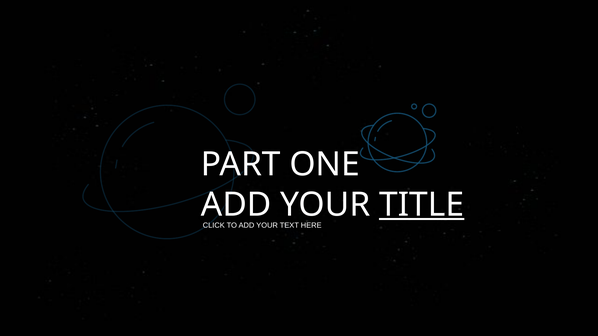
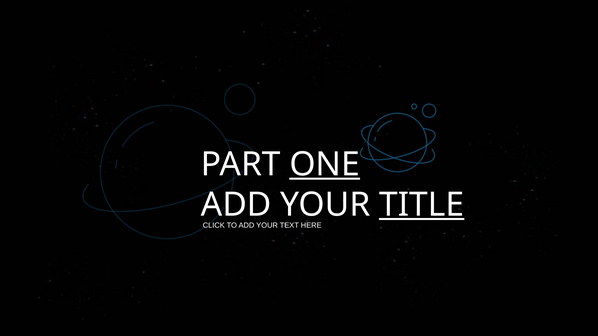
ONE underline: none -> present (325, 165)
